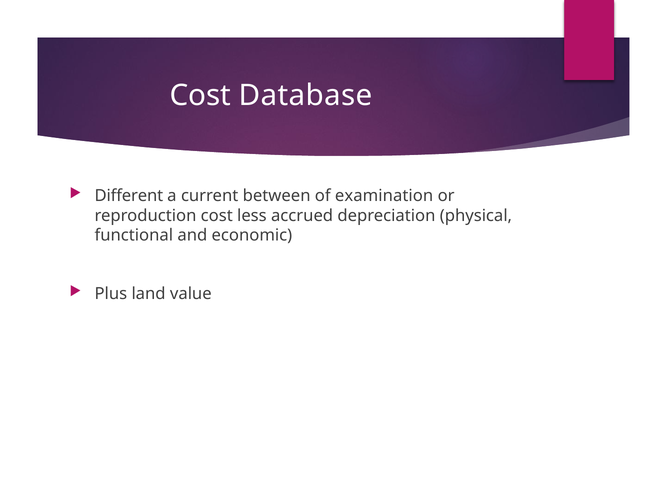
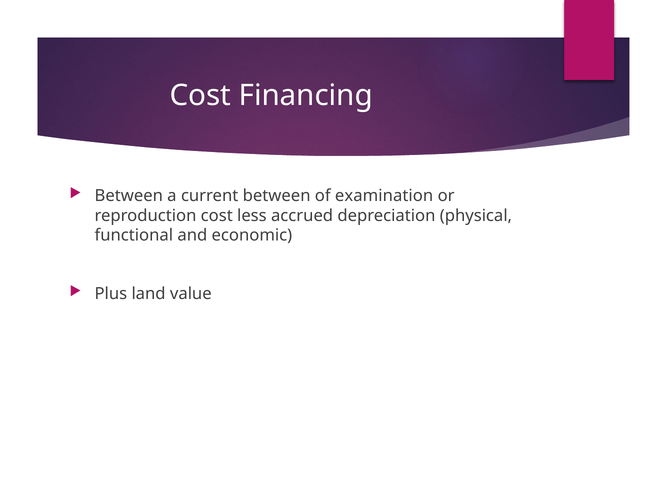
Database: Database -> Financing (306, 95)
Different: Different -> Between (129, 196)
